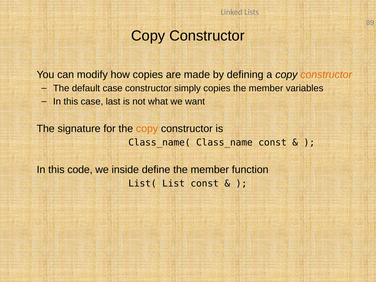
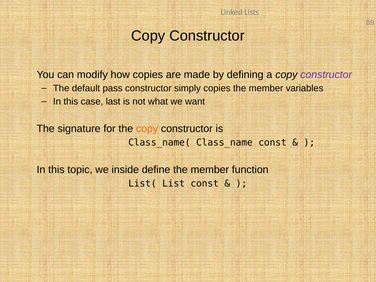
constructor colour: orange -> purple (326, 75)
default case: case -> pass (113, 88)
code: code -> topic (80, 170)
